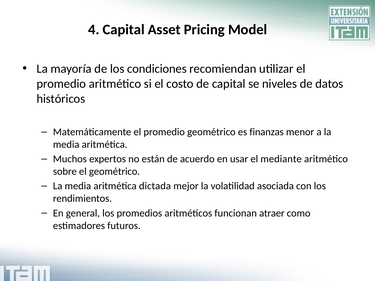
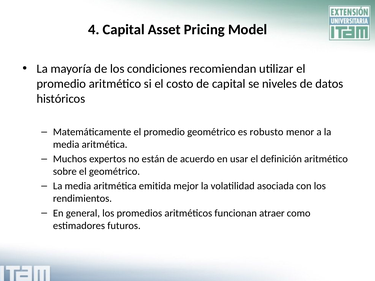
finanzas: finanzas -> robusto (267, 132)
mediante: mediante -> definición (281, 159)
dictada: dictada -> emitida (155, 186)
